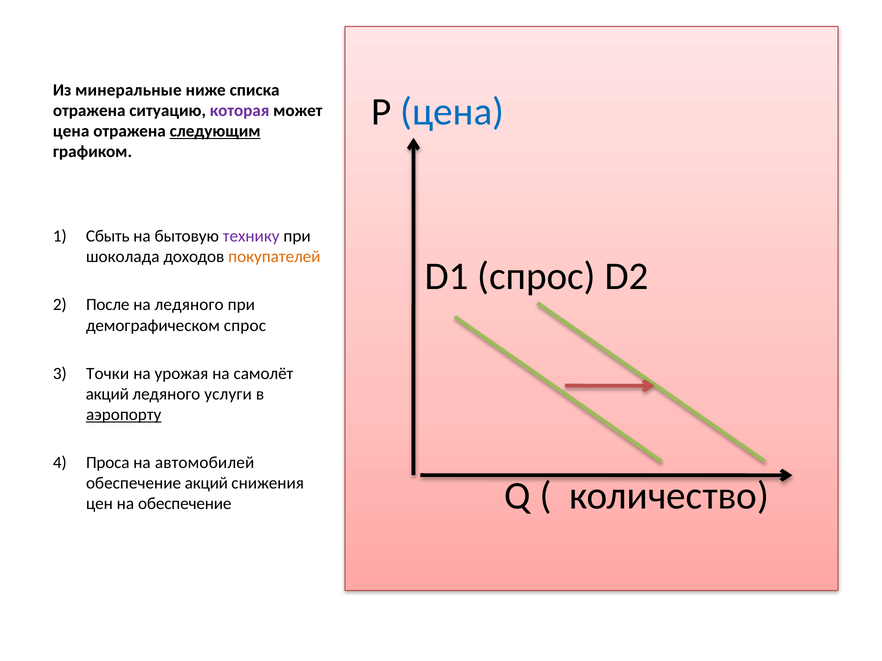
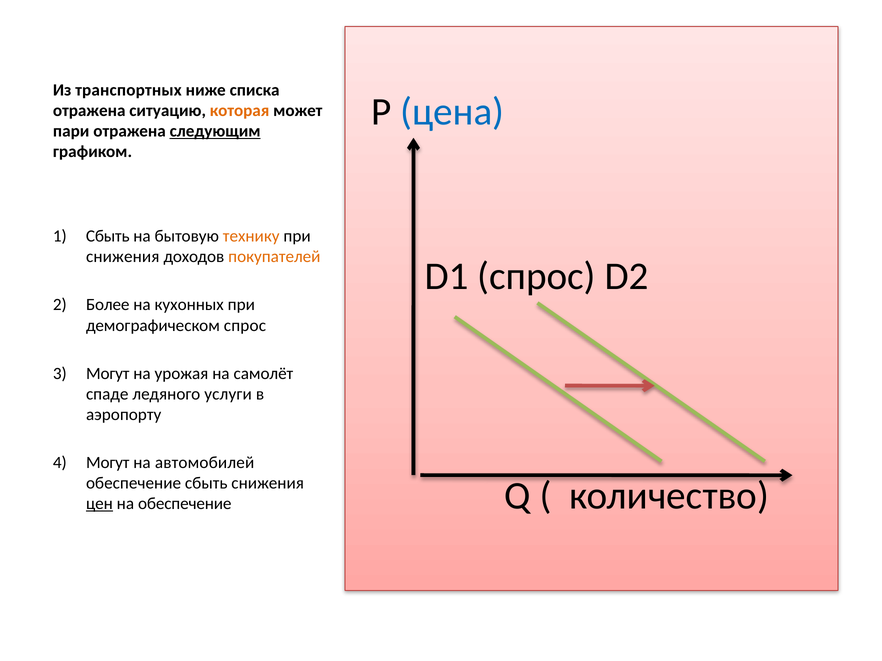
минеральные: минеральные -> транспортных (128, 90)
которая colour: purple -> orange (240, 111)
цена: цена -> пари (71, 131)
технику colour: purple -> orange (251, 236)
шоколада: шоколада -> снижения (123, 257)
После: После -> Более (108, 305)
на ледяного: ледяного -> кухонных (189, 305)
Точки: Точки -> Могут (108, 374)
акций: акций -> спаде (107, 394)
аэропорту underline: present -> none (124, 415)
Проса: Проса -> Могут (108, 463)
обеспечение акций: акций -> сбыть (206, 484)
цен underline: none -> present (99, 504)
